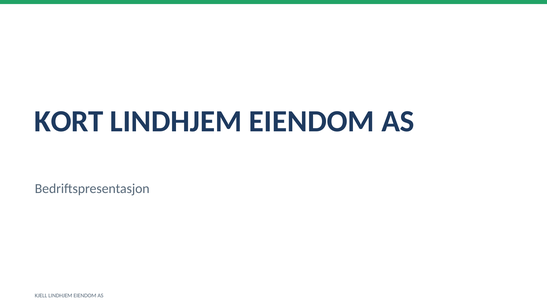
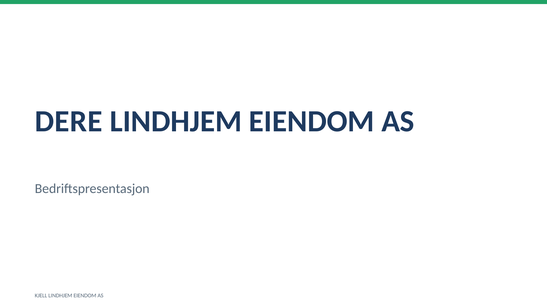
KORT: KORT -> DERE (69, 121)
